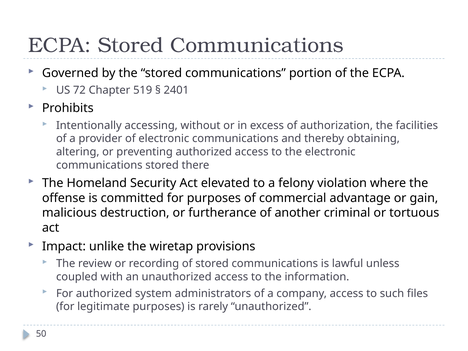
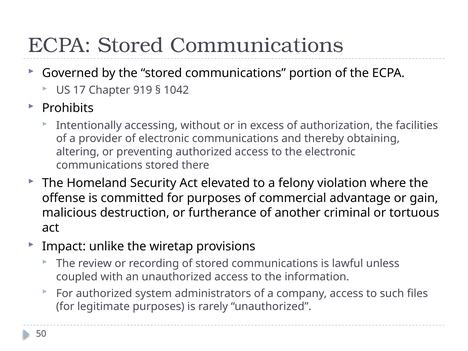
72: 72 -> 17 (79, 90)
519: 519 -> 919 (143, 90)
2401: 2401 -> 1042 (176, 90)
